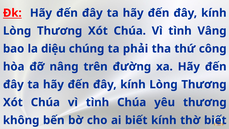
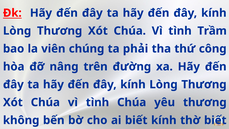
Vâng: Vâng -> Trầm (212, 31)
diệu: diệu -> viên (53, 49)
